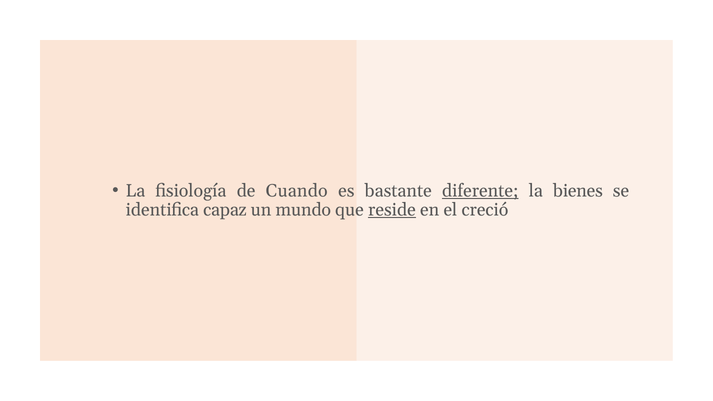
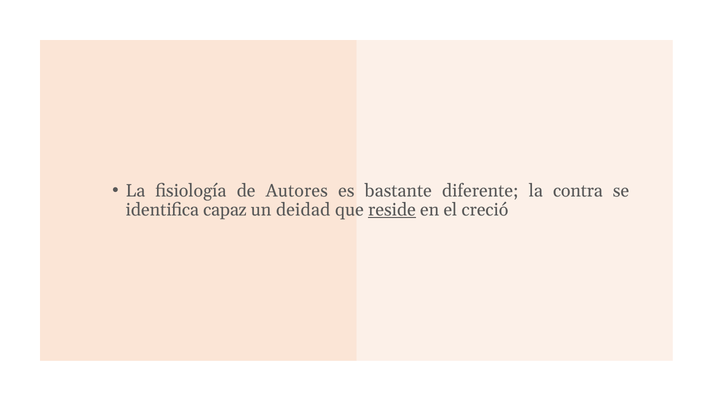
Cuando: Cuando -> Autores (297, 191)
diferente underline: present -> none (480, 191)
bienes: bienes -> contra (578, 191)
mundo: mundo -> deidad (303, 210)
